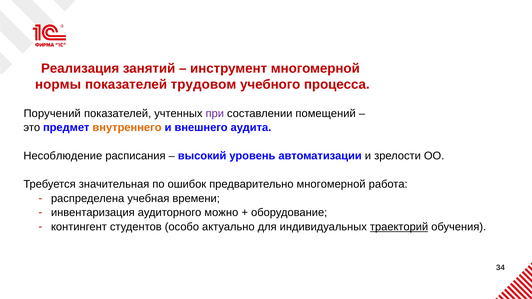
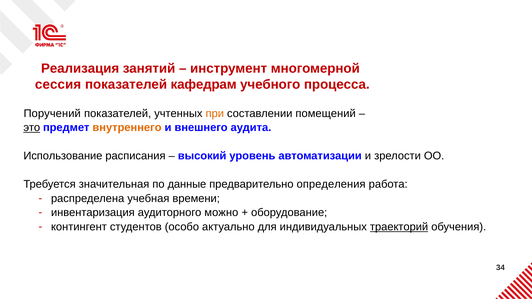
нормы: нормы -> сессия (58, 84)
трудовом: трудовом -> кафедрам (204, 84)
при colour: purple -> orange (215, 114)
это underline: none -> present (32, 128)
Несоблюдение: Несоблюдение -> Использование (63, 156)
ошибок: ошибок -> данные (187, 184)
предварительно многомерной: многомерной -> определения (331, 184)
